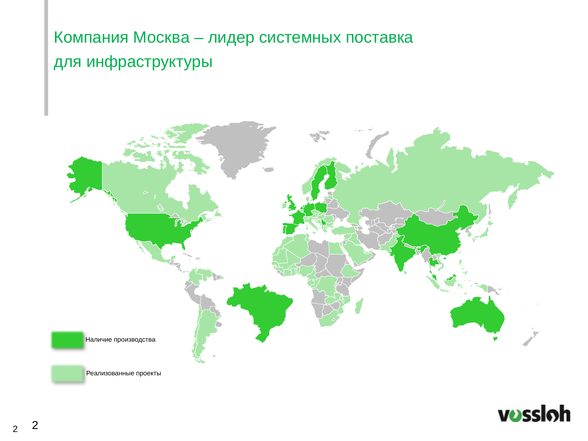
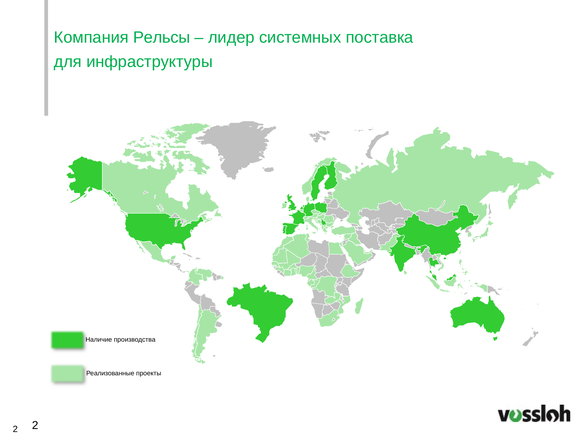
Москва: Москва -> Рельсы (162, 37)
